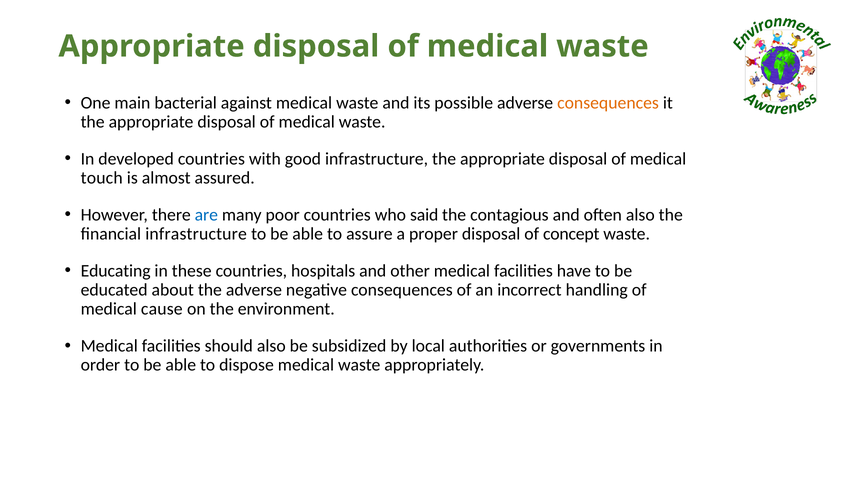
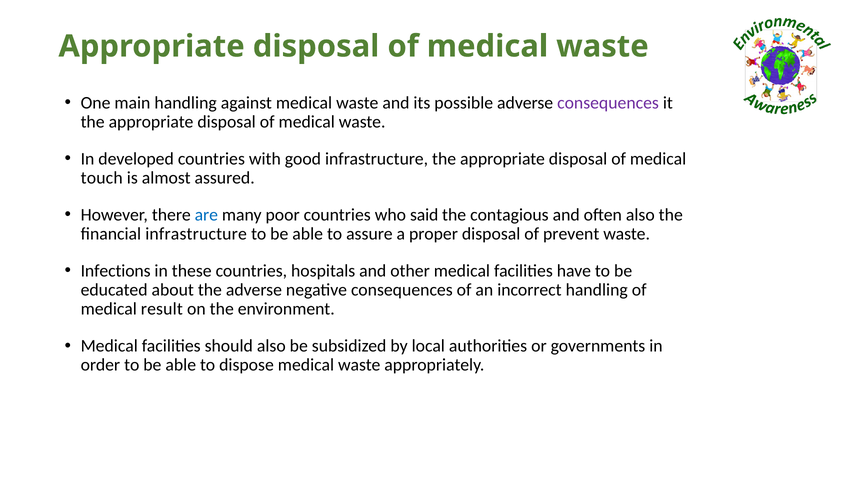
main bacterial: bacterial -> handling (186, 103)
consequences colour: orange -> purple (608, 103)
concept: concept -> prevent (571, 234)
Educating: Educating -> Infections (116, 271)
cause: cause -> result (162, 309)
